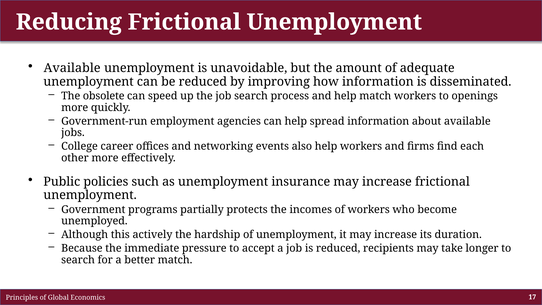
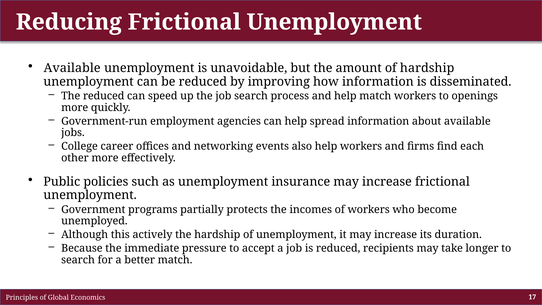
of adequate: adequate -> hardship (427, 68)
The obsolete: obsolete -> reduced (104, 96)
